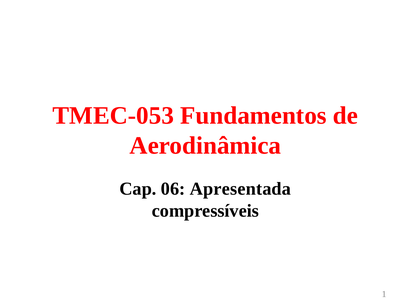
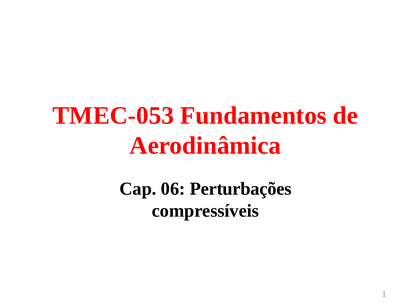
Apresentada: Apresentada -> Perturbações (241, 189)
